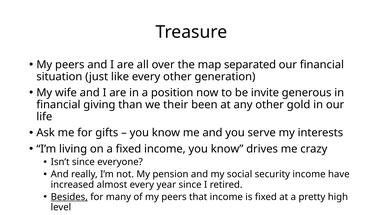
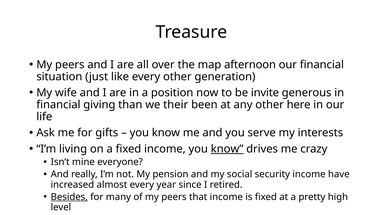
separated: separated -> afternoon (250, 65)
gold: gold -> here (299, 105)
know underline: none -> present (227, 149)
Isn’t since: since -> mine (83, 162)
